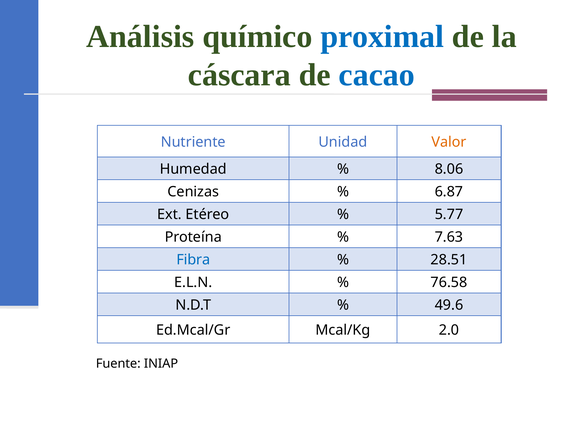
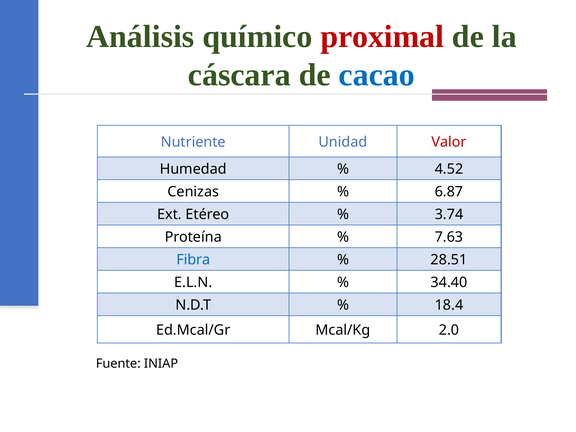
proximal colour: blue -> red (382, 37)
Valor colour: orange -> red (449, 142)
8.06: 8.06 -> 4.52 (449, 169)
5.77: 5.77 -> 3.74 (449, 215)
76.58: 76.58 -> 34.40 (449, 283)
49.6: 49.6 -> 18.4 (449, 305)
